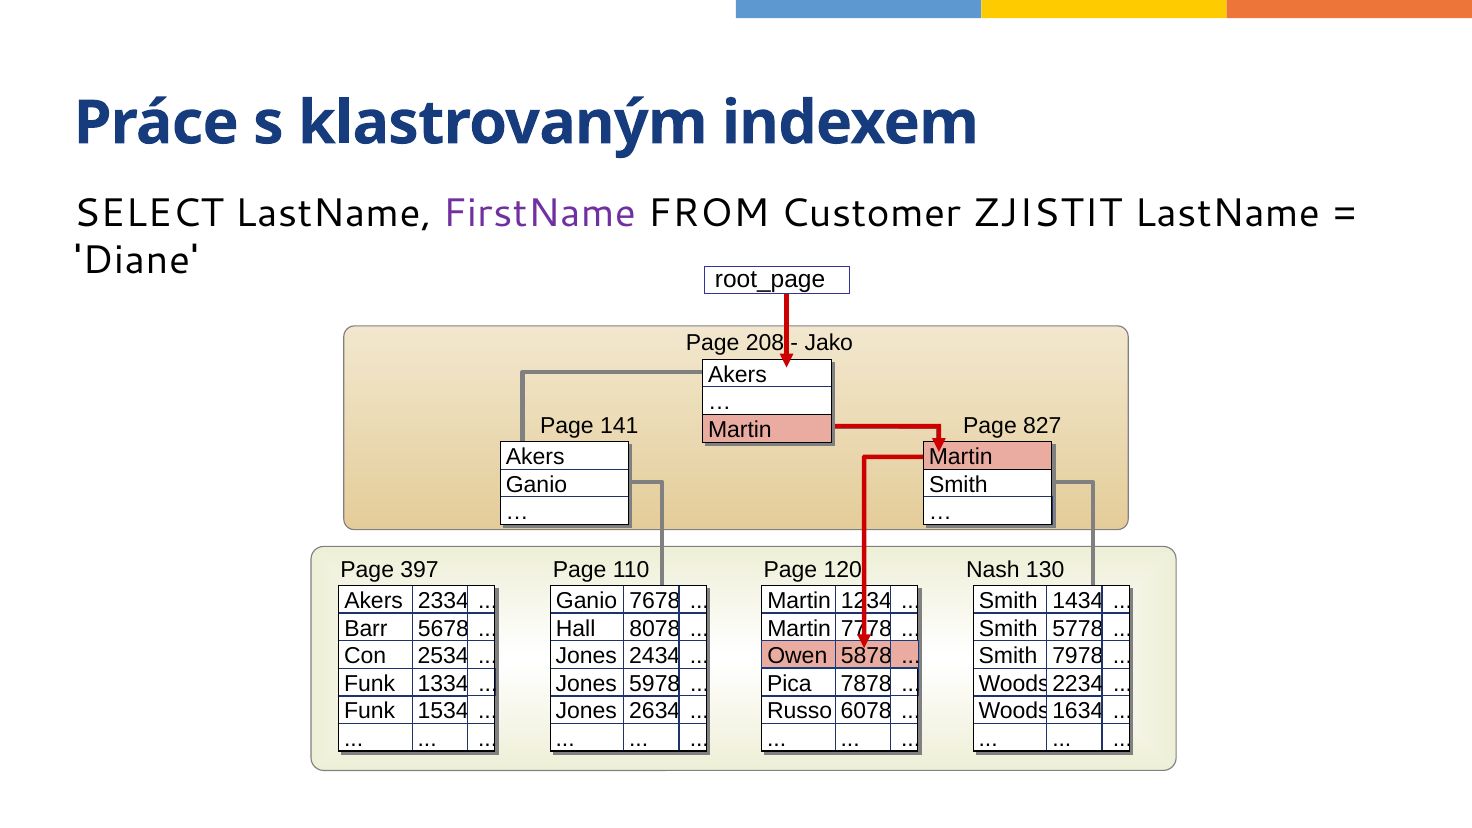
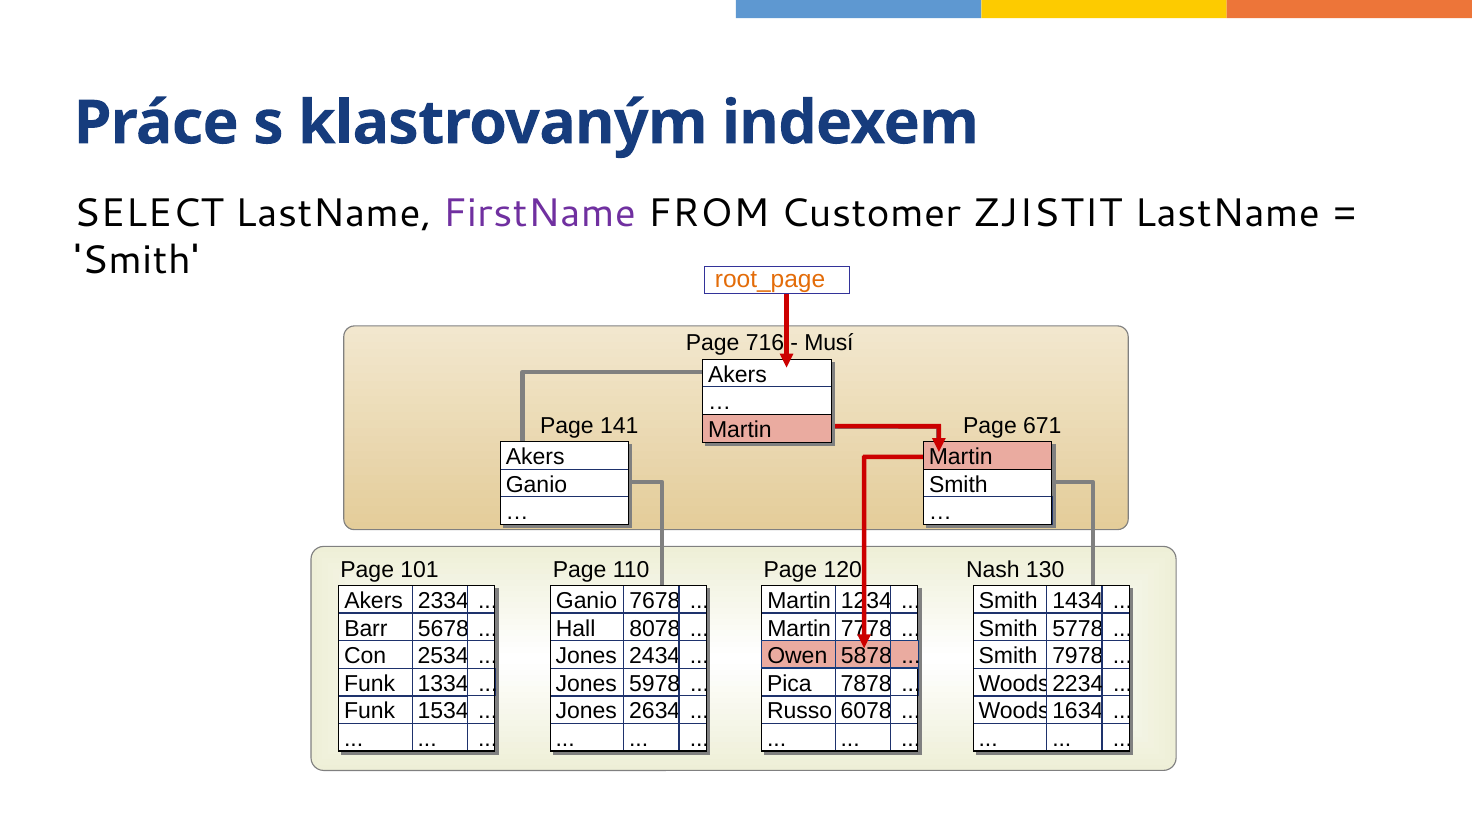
Diane: Diane -> Smith (136, 261)
root_page colour: black -> orange (770, 280)
208: 208 -> 716 (765, 343)
Jako: Jako -> Musí (829, 343)
827: 827 -> 671 (1042, 426)
397: 397 -> 101 (420, 570)
